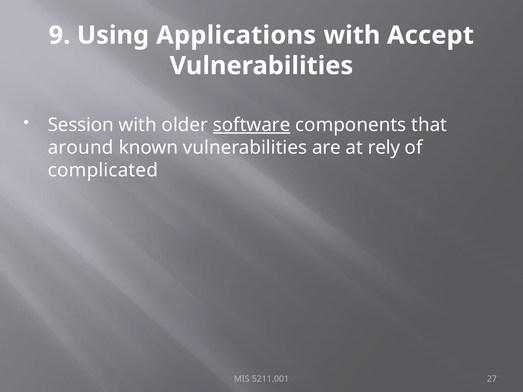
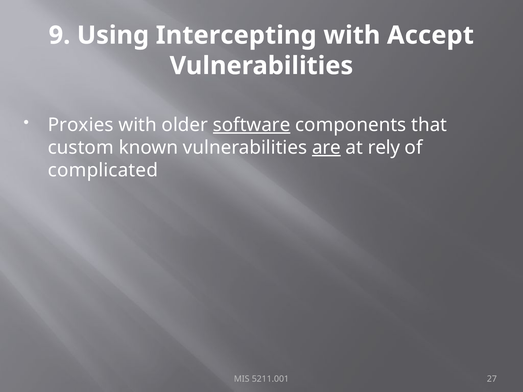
Applications: Applications -> Intercepting (236, 35)
Session: Session -> Proxies (81, 125)
around: around -> custom (81, 148)
are underline: none -> present (326, 148)
